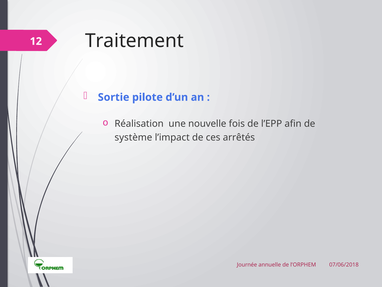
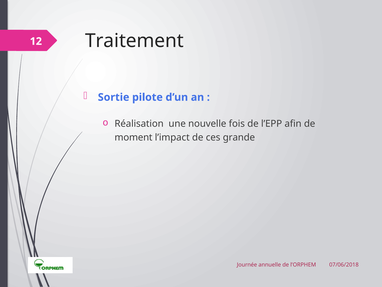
système: système -> moment (133, 137)
arrêtés: arrêtés -> grande (239, 137)
